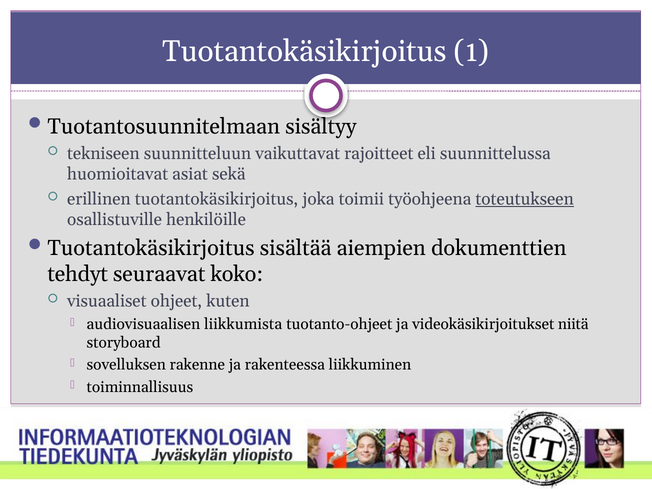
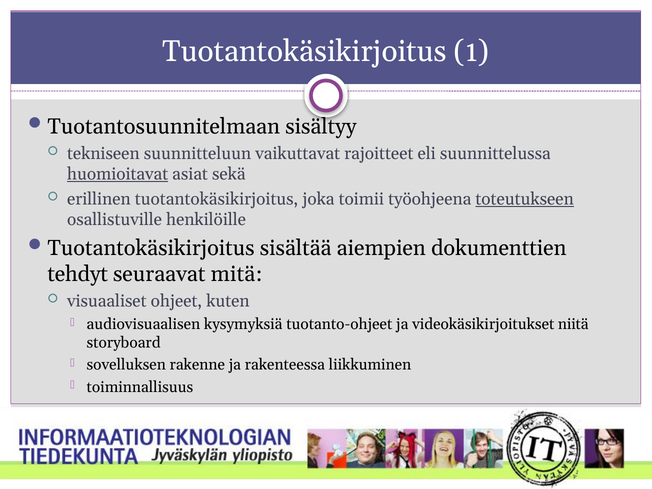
huomioitavat underline: none -> present (118, 174)
koko: koko -> mitä (236, 274)
liikkumista: liikkumista -> kysymyksiä (243, 324)
